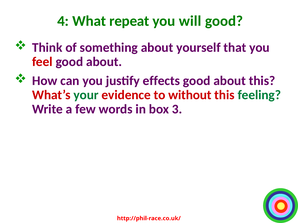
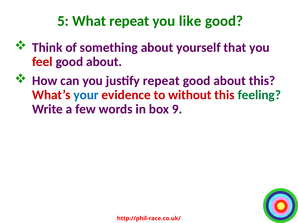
4: 4 -> 5 (63, 21)
will: will -> like (190, 21)
justify effects: effects -> repeat (161, 81)
your colour: green -> blue (86, 95)
3: 3 -> 9 (177, 109)
